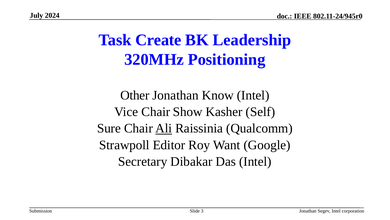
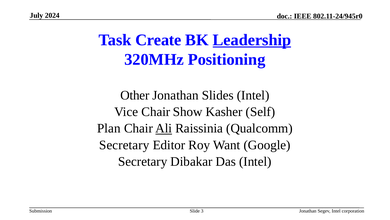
Leadership underline: none -> present (252, 40)
Know: Know -> Slides (218, 95)
Sure: Sure -> Plan (109, 128)
Strawpoll: Strawpoll -> Secretary (124, 145)
